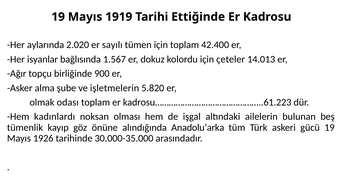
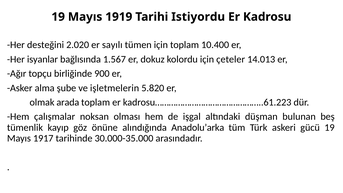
Ettiğinde: Ettiğinde -> Istiyordu (198, 17)
aylarında: aylarında -> desteğini (46, 45)
42.400: 42.400 -> 10.400 (215, 45)
odası: odası -> arada (68, 102)
kadınlardı: kadınlardı -> çalışmalar (55, 117)
ailelerin: ailelerin -> düşman (261, 117)
1926: 1926 -> 1917 (43, 138)
